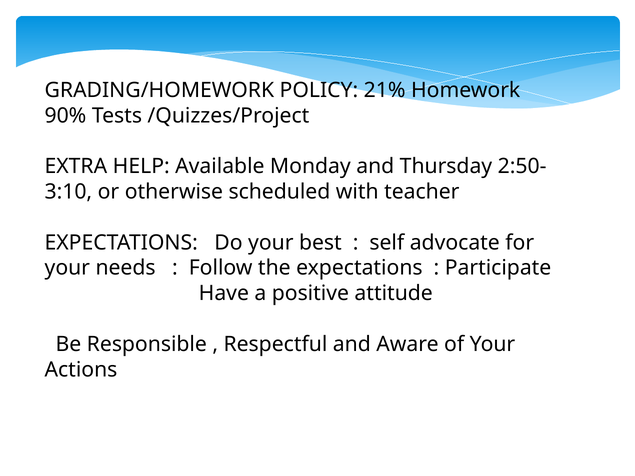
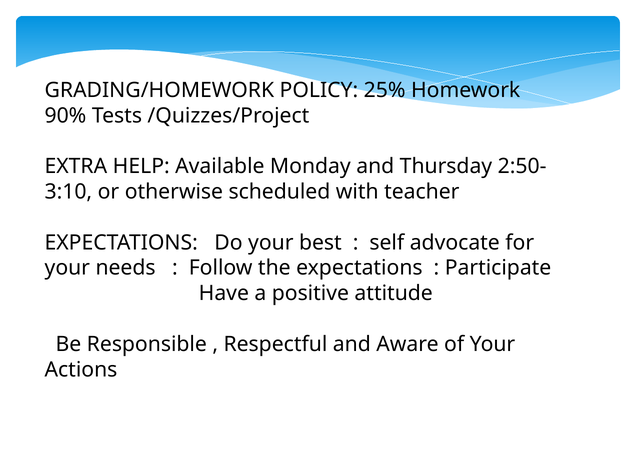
21%: 21% -> 25% (385, 90)
